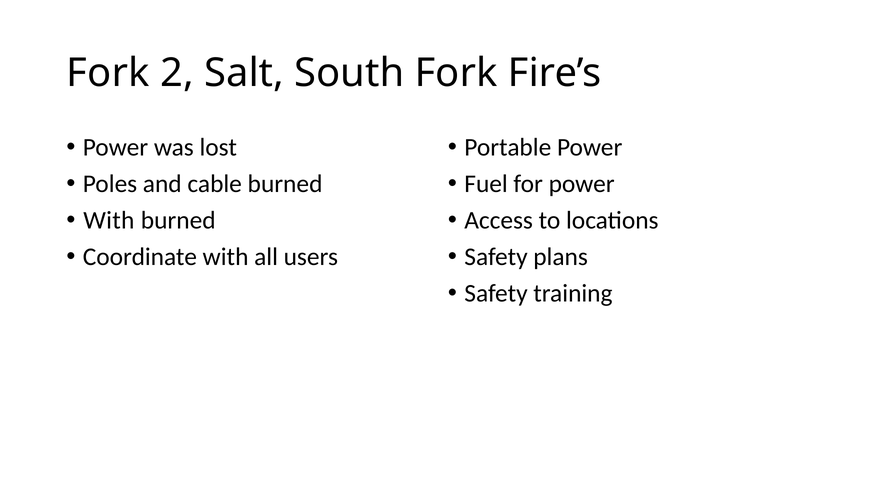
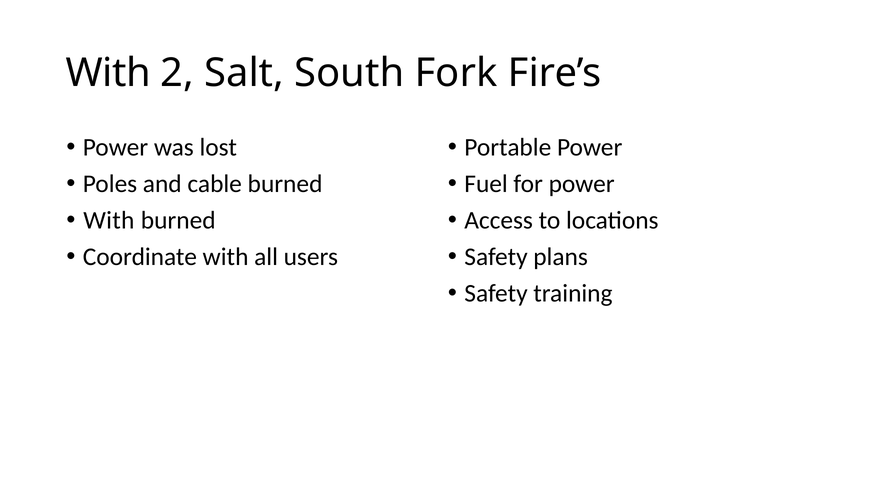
Fork: Fork -> With (108, 73)
